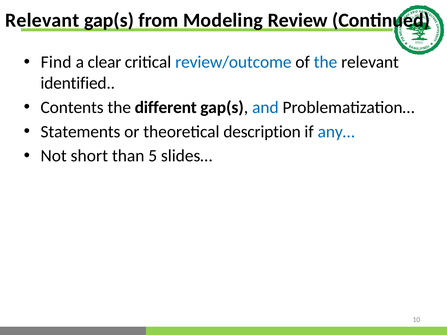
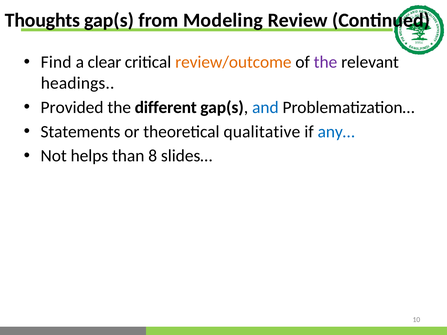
Relevant: Relevant -> Thoughts (42, 20)
review/outcome colour: blue -> orange (233, 62)
the colour: blue -> purple (326, 62)
identified: identified -> headings (78, 83)
Contents: Contents -> Provided (72, 107)
description: description -> qualitative (262, 132)
short: short -> helps (89, 156)
5: 5 -> 8 (153, 156)
